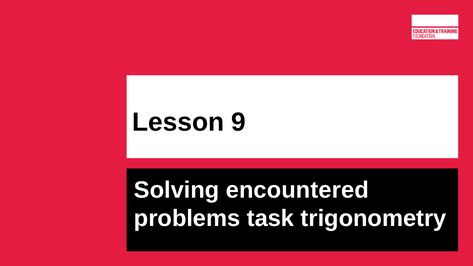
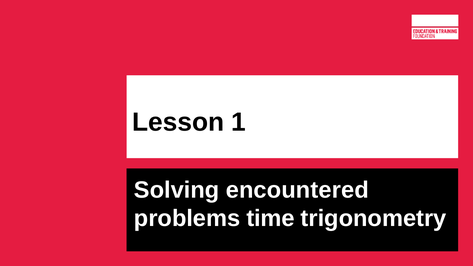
9: 9 -> 1 (239, 122)
task: task -> time (271, 218)
